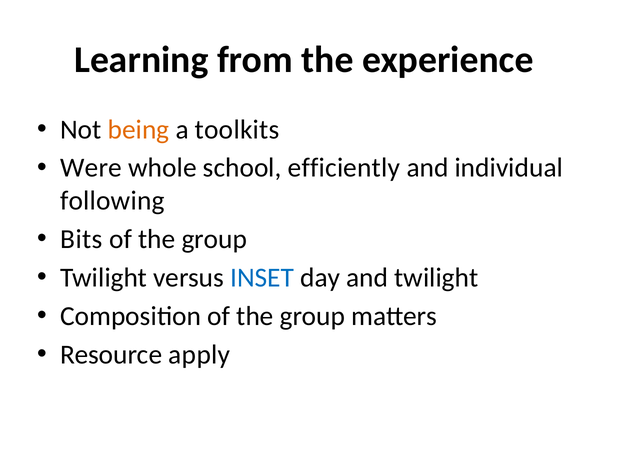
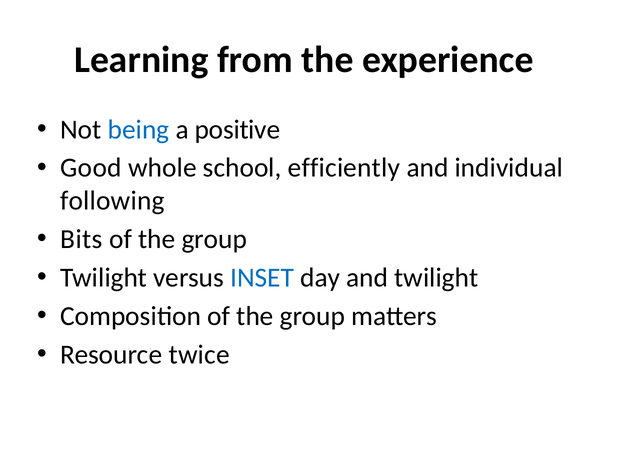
being colour: orange -> blue (139, 129)
toolkits: toolkits -> positive (237, 129)
Were: Were -> Good (91, 168)
apply: apply -> twice (199, 354)
